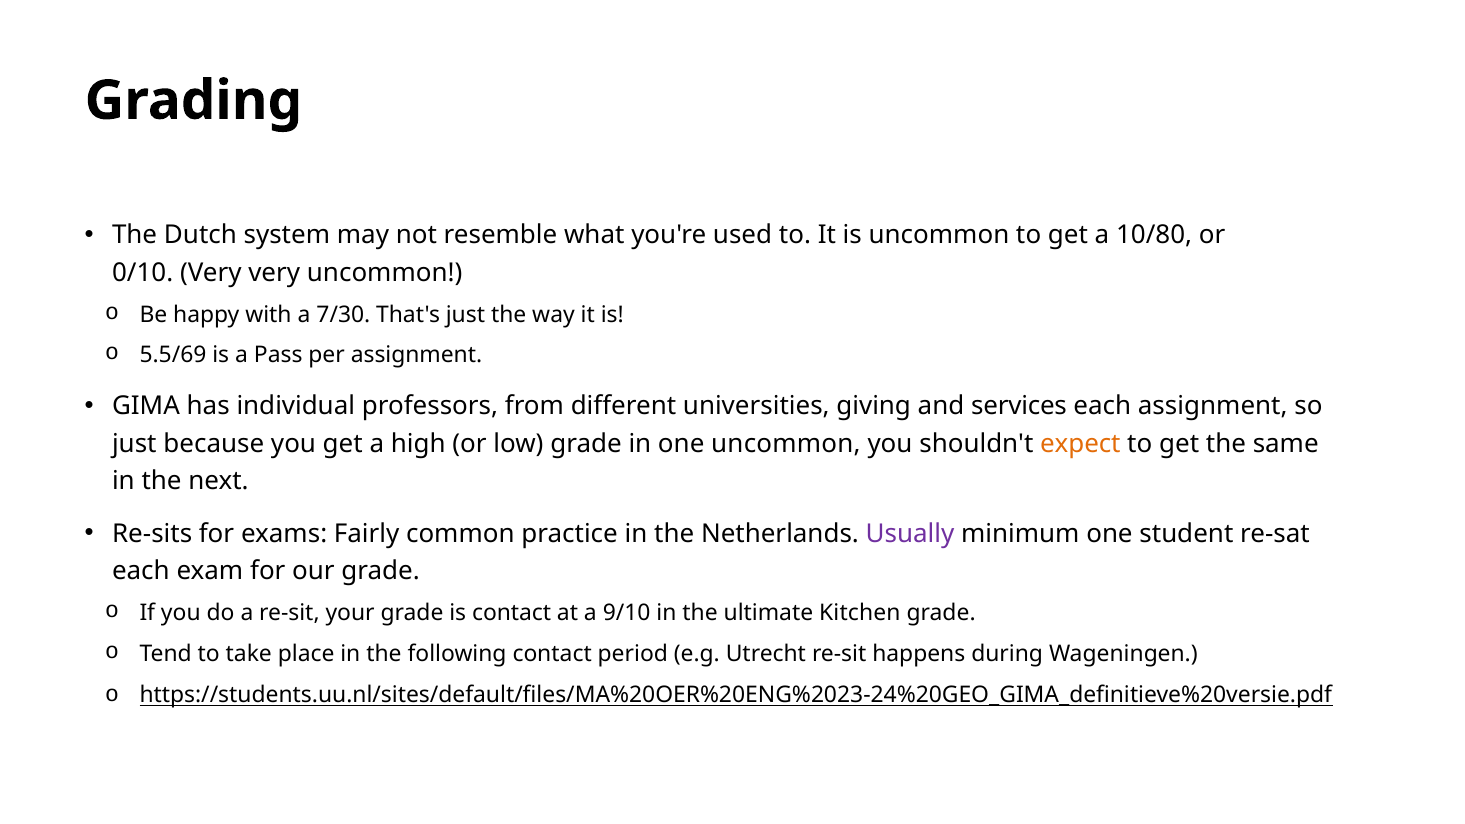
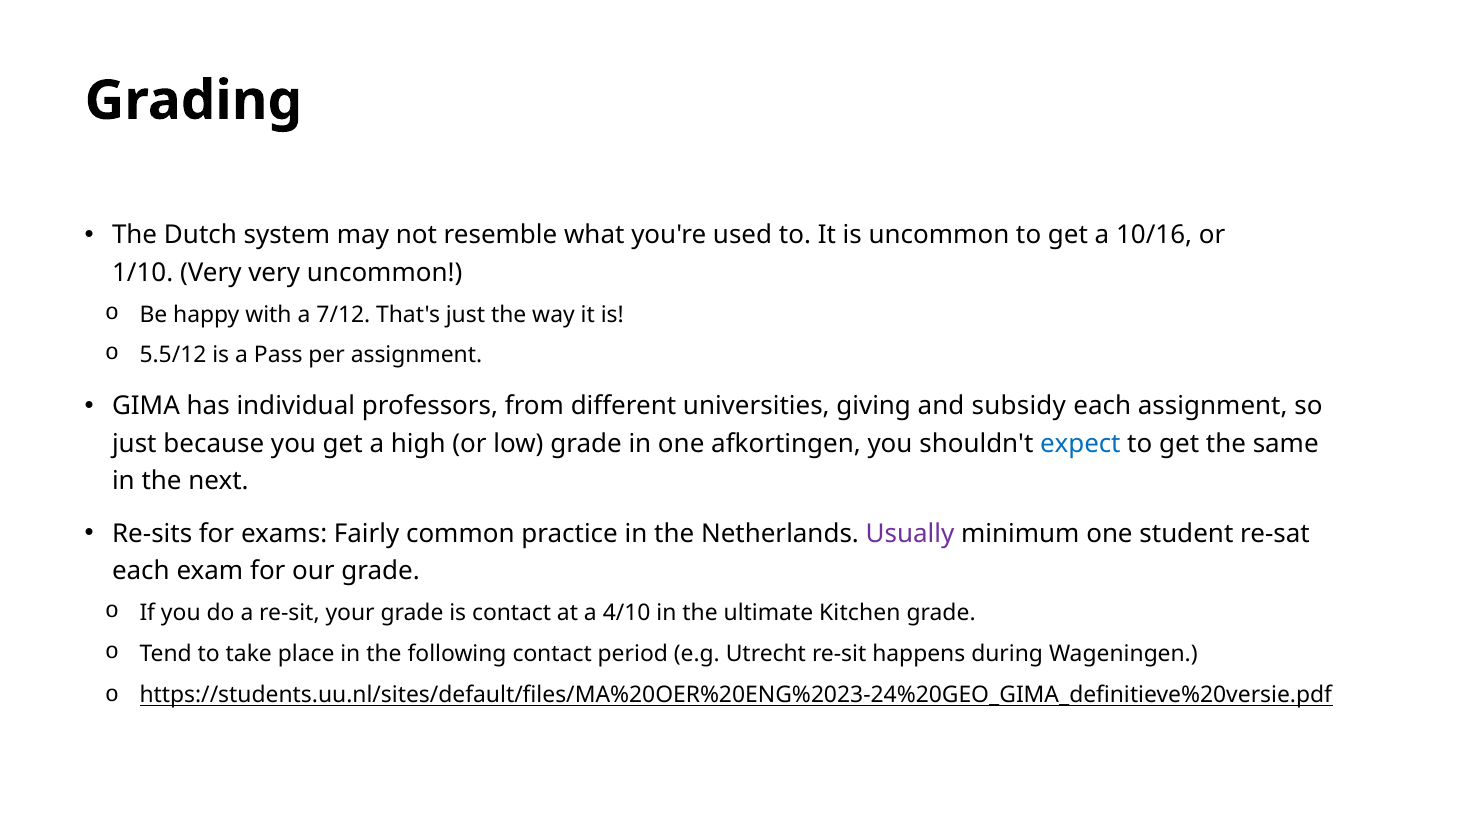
10/80: 10/80 -> 10/16 (1154, 235)
0/10: 0/10 -> 1/10 (143, 273)
7/30: 7/30 -> 7/12 (343, 315)
5.5/69: 5.5/69 -> 5.5/12 (173, 355)
services: services -> subsidy (1019, 406)
one uncommon: uncommon -> afkortingen (786, 444)
expect colour: orange -> blue (1080, 444)
9/10: 9/10 -> 4/10 (627, 613)
